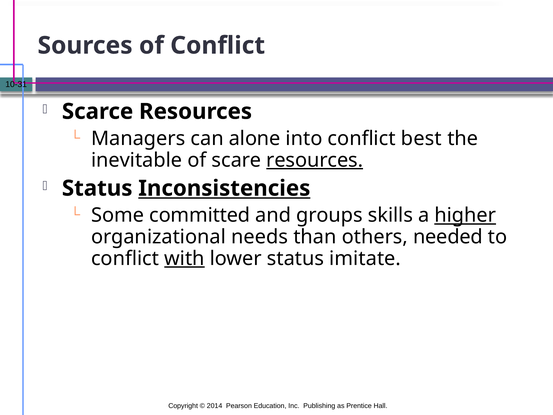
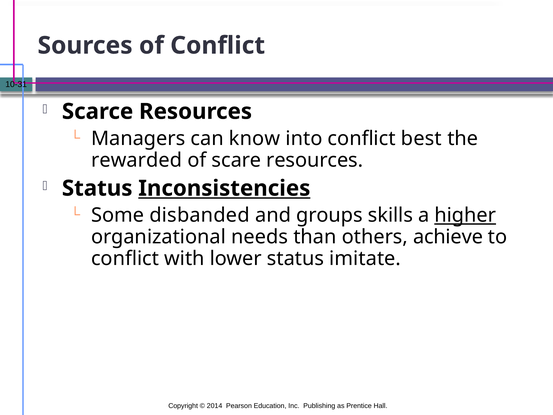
alone: alone -> know (255, 138)
inevitable: inevitable -> rewarded (137, 160)
resources underline: present -> none (315, 160)
committed: committed -> disbanded (200, 215)
needed: needed -> achieve (448, 237)
with underline: present -> none (184, 258)
